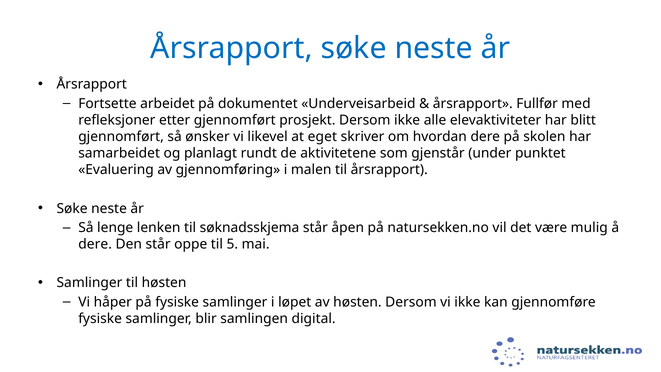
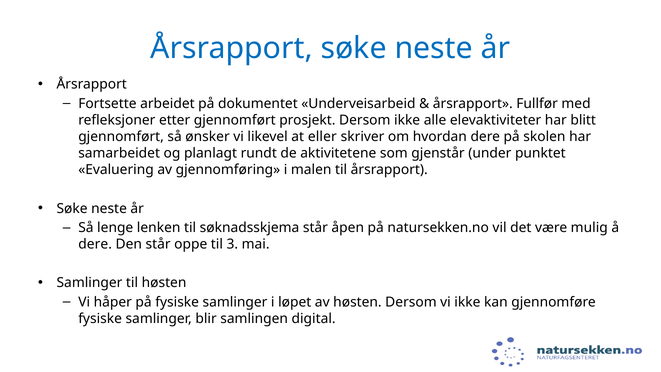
eget: eget -> eller (322, 137)
5: 5 -> 3 (232, 244)
